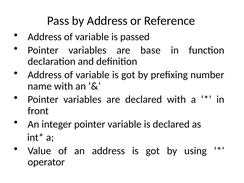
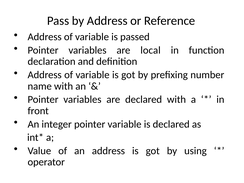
base: base -> local (151, 50)
